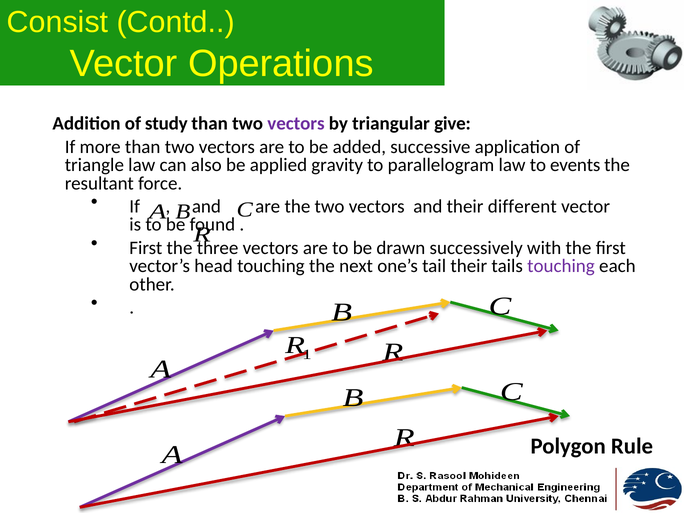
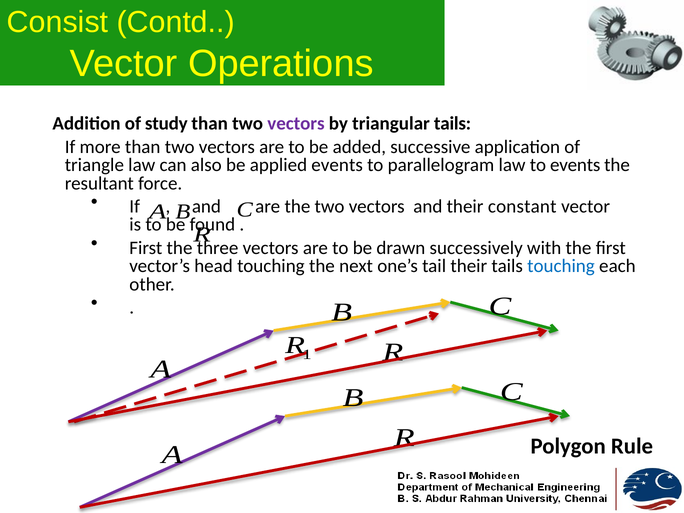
triangular give: give -> tails (452, 124)
applied gravity: gravity -> events (337, 165)
different: different -> constant (522, 206)
touching colour: purple -> blue (561, 266)
